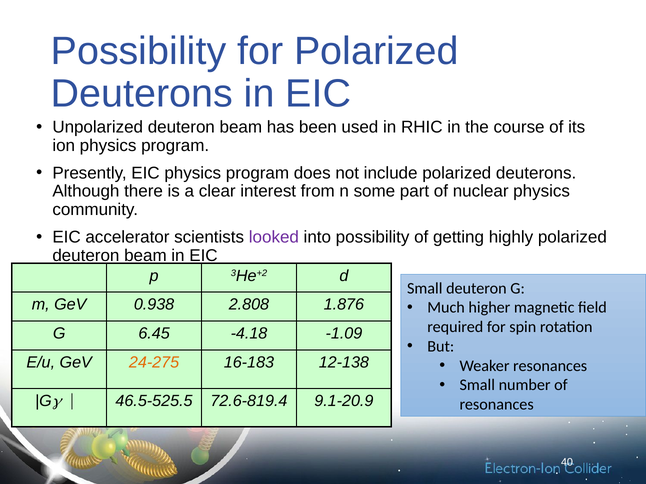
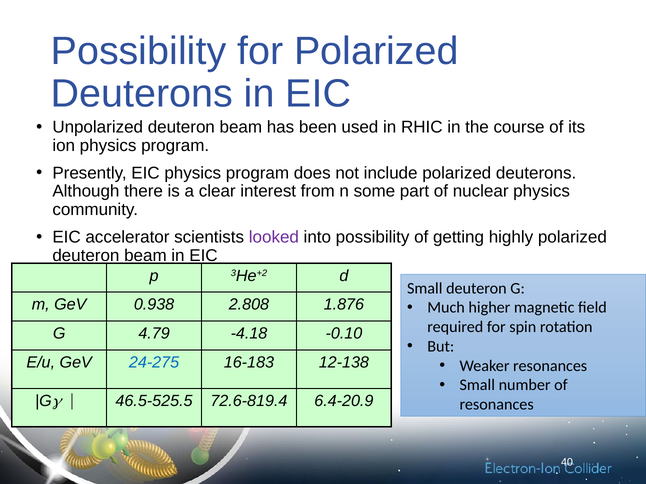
6.45: 6.45 -> 4.79 (154, 334)
-1.09: -1.09 -> -0.10 (344, 334)
24-275 colour: orange -> blue (154, 363)
9.1-20.9: 9.1-20.9 -> 6.4-20.9 (344, 401)
